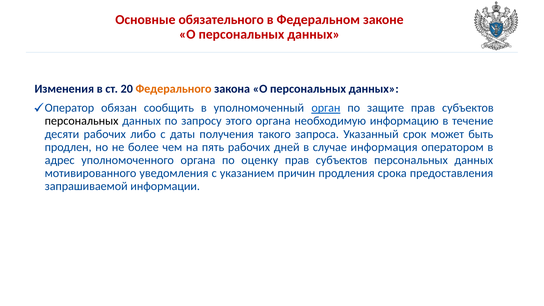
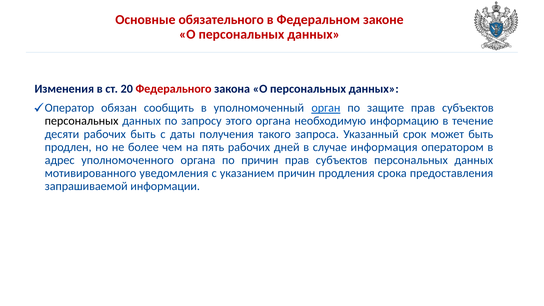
Федерального colour: orange -> red (174, 89)
рабочих либо: либо -> быть (143, 134)
по оценку: оценку -> причин (260, 160)
